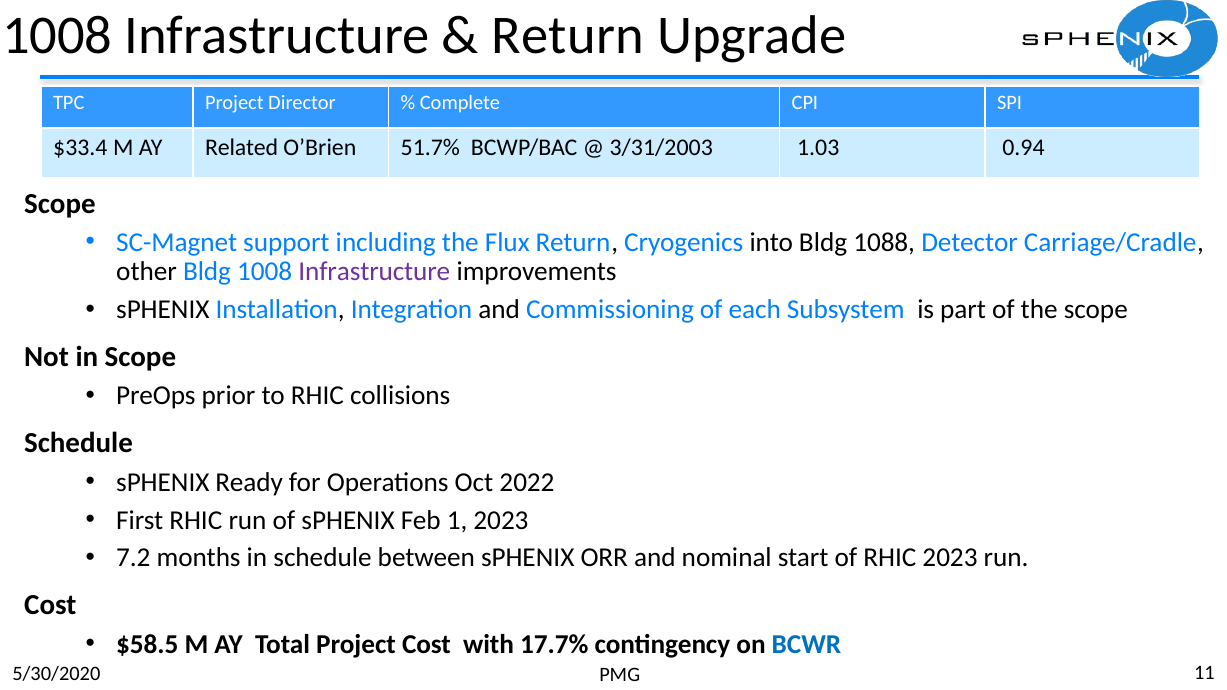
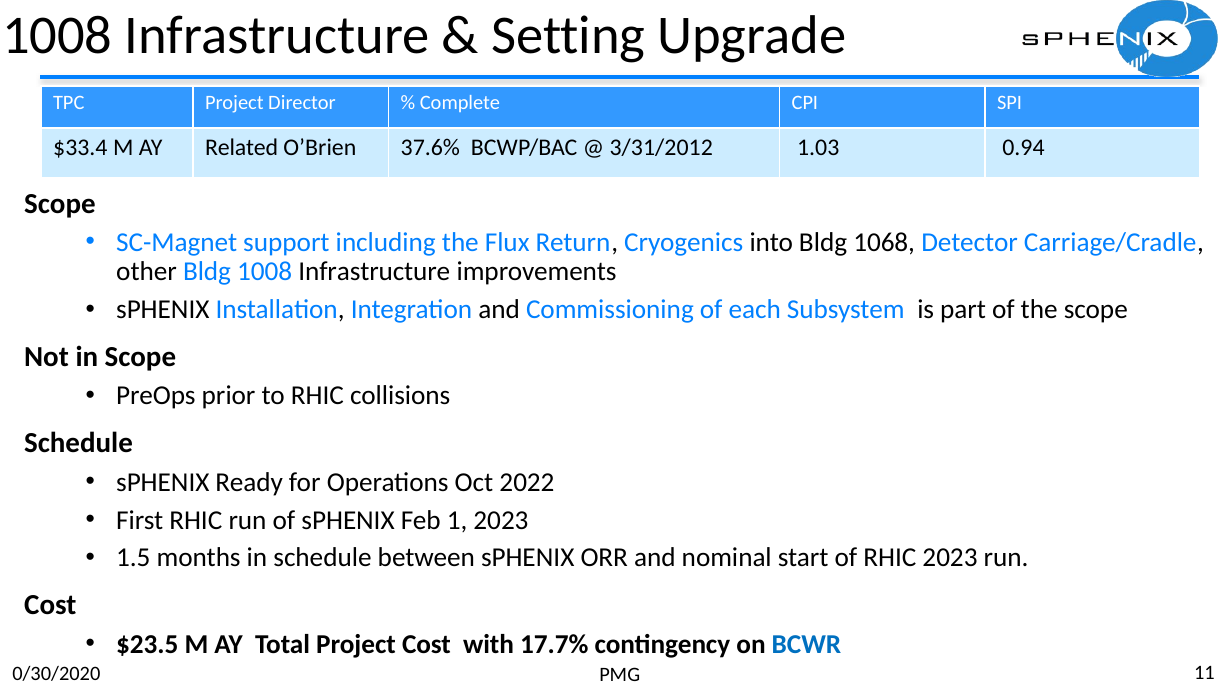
Return: Return -> Setting (568, 35)
51.7%: 51.7% -> 37.6% (430, 148)
3/31/2003: 3/31/2003 -> 3/31/2012 (661, 148)
1088: 1088 -> 1068 (884, 242)
Infrastructure colour: purple -> black (374, 272)
7.2: 7.2 -> 1.5 (133, 558)
$58.5: $58.5 -> $23.5 (147, 644)
5/30/2020: 5/30/2020 -> 0/30/2020 (56, 674)
